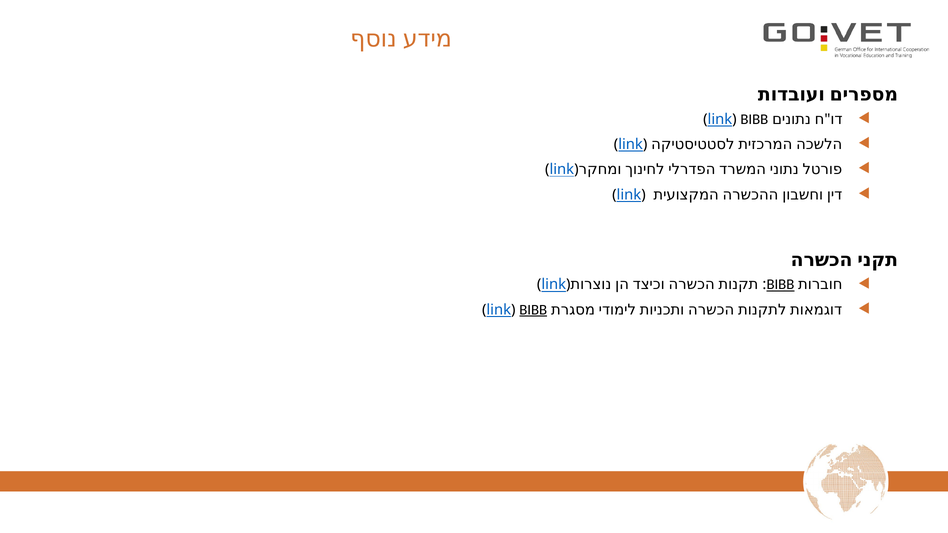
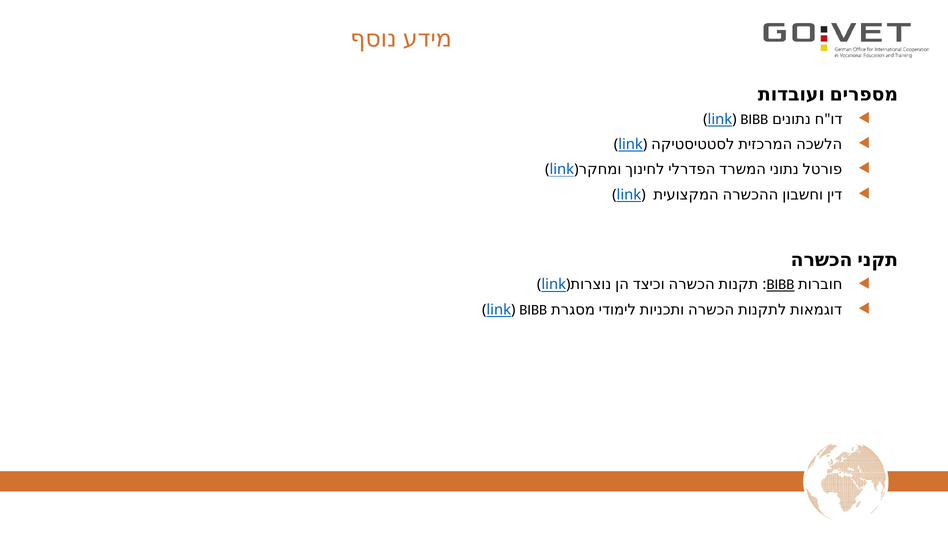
BIBB underline: present -> none (533, 310)
